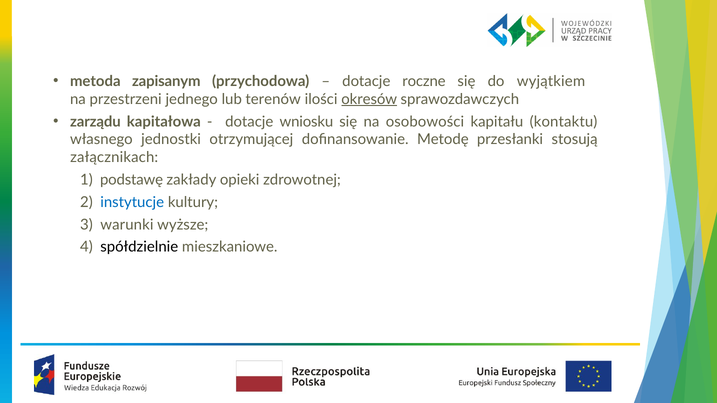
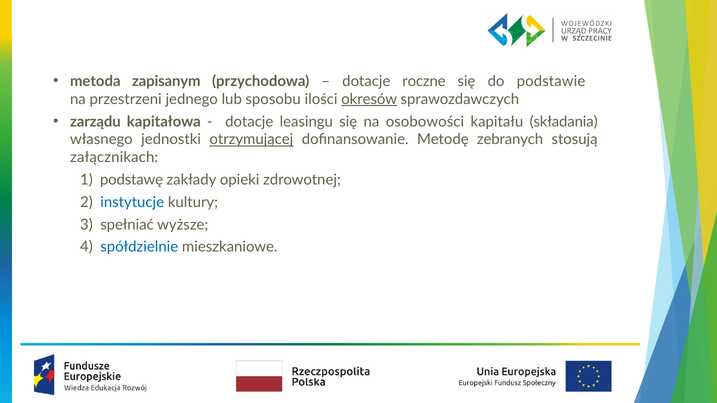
wyjątkiem: wyjątkiem -> podstawie (551, 81)
terenów: terenów -> sposobu (273, 99)
wniosku: wniosku -> leasingu (306, 122)
kontaktu: kontaktu -> składania (564, 122)
otrzymującej underline: none -> present (251, 140)
przesłanki: przesłanki -> zebranych (510, 140)
warunki: warunki -> spełniać (127, 225)
spółdzielnie colour: black -> blue (139, 247)
